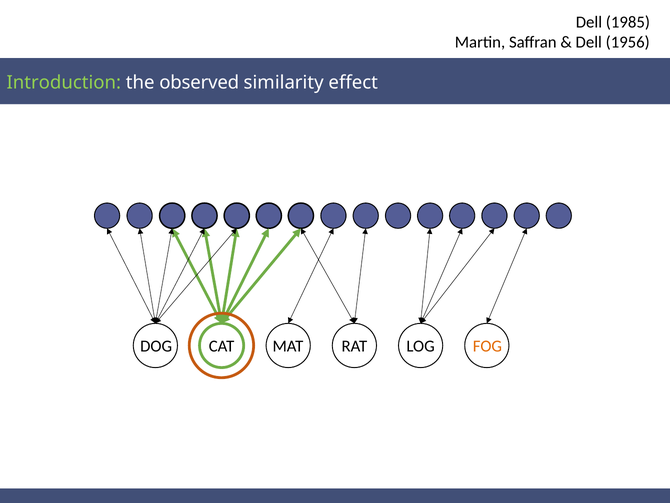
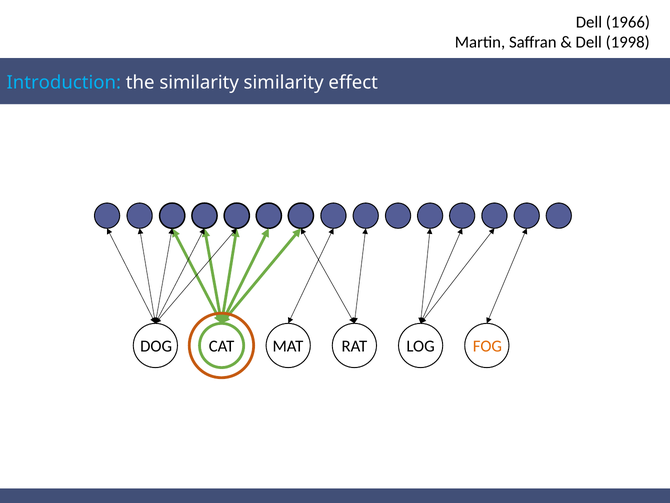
1985: 1985 -> 1966 (628, 22)
1956: 1956 -> 1998 (628, 42)
Introduction colour: light green -> light blue (64, 82)
the observed: observed -> similarity (199, 82)
